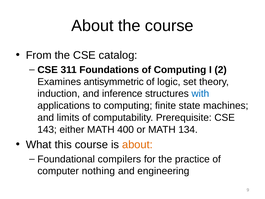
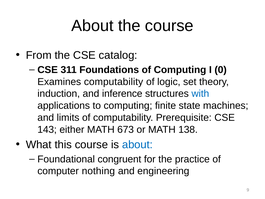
2: 2 -> 0 (221, 70)
Examines antisymmetric: antisymmetric -> computability (114, 82)
400: 400 -> 673 (126, 129)
134: 134 -> 138 (188, 129)
about colour: orange -> blue (137, 144)
compilers: compilers -> congruent (119, 159)
